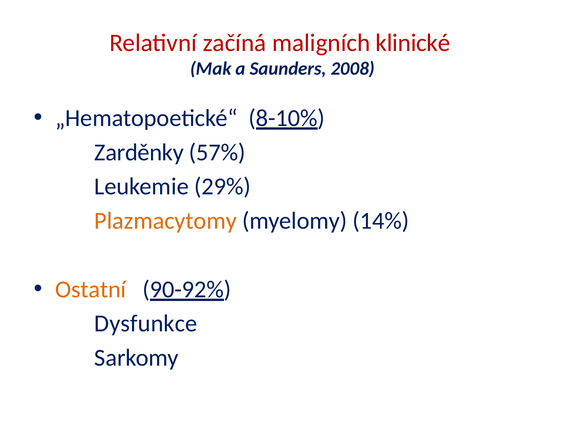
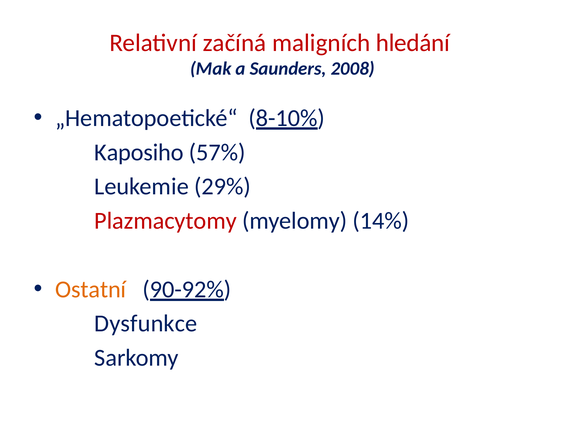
klinické: klinické -> hledání (413, 43)
Zarděnky: Zarděnky -> Kaposiho (139, 152)
Plazmacytomy colour: orange -> red (166, 221)
